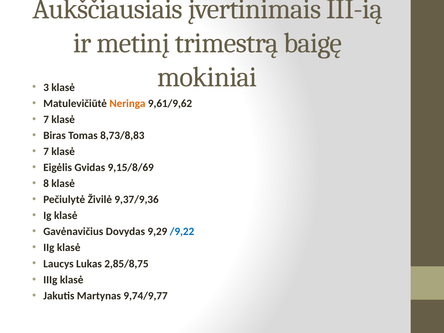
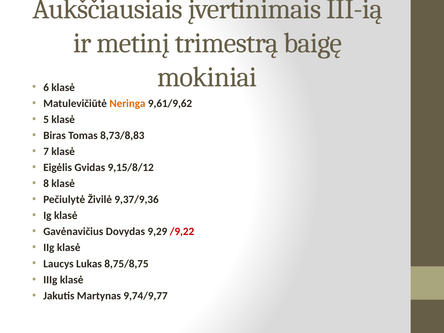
3: 3 -> 6 (46, 87)
7: 7 -> 5 (46, 119)
9,15/8/69: 9,15/8/69 -> 9,15/8/12 (131, 168)
/9,22 colour: blue -> red (182, 232)
2,85/8,75: 2,85/8,75 -> 8,75/8,75 (126, 264)
